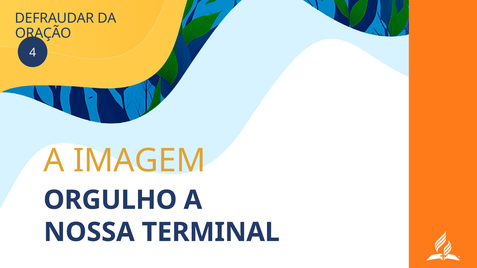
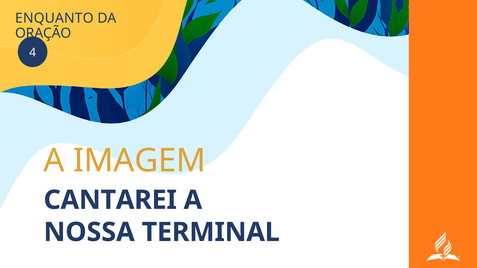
DEFRAUDAR: DEFRAUDAR -> ENQUANTO (54, 18)
ORGULHO: ORGULHO -> CANTAREI (110, 200)
